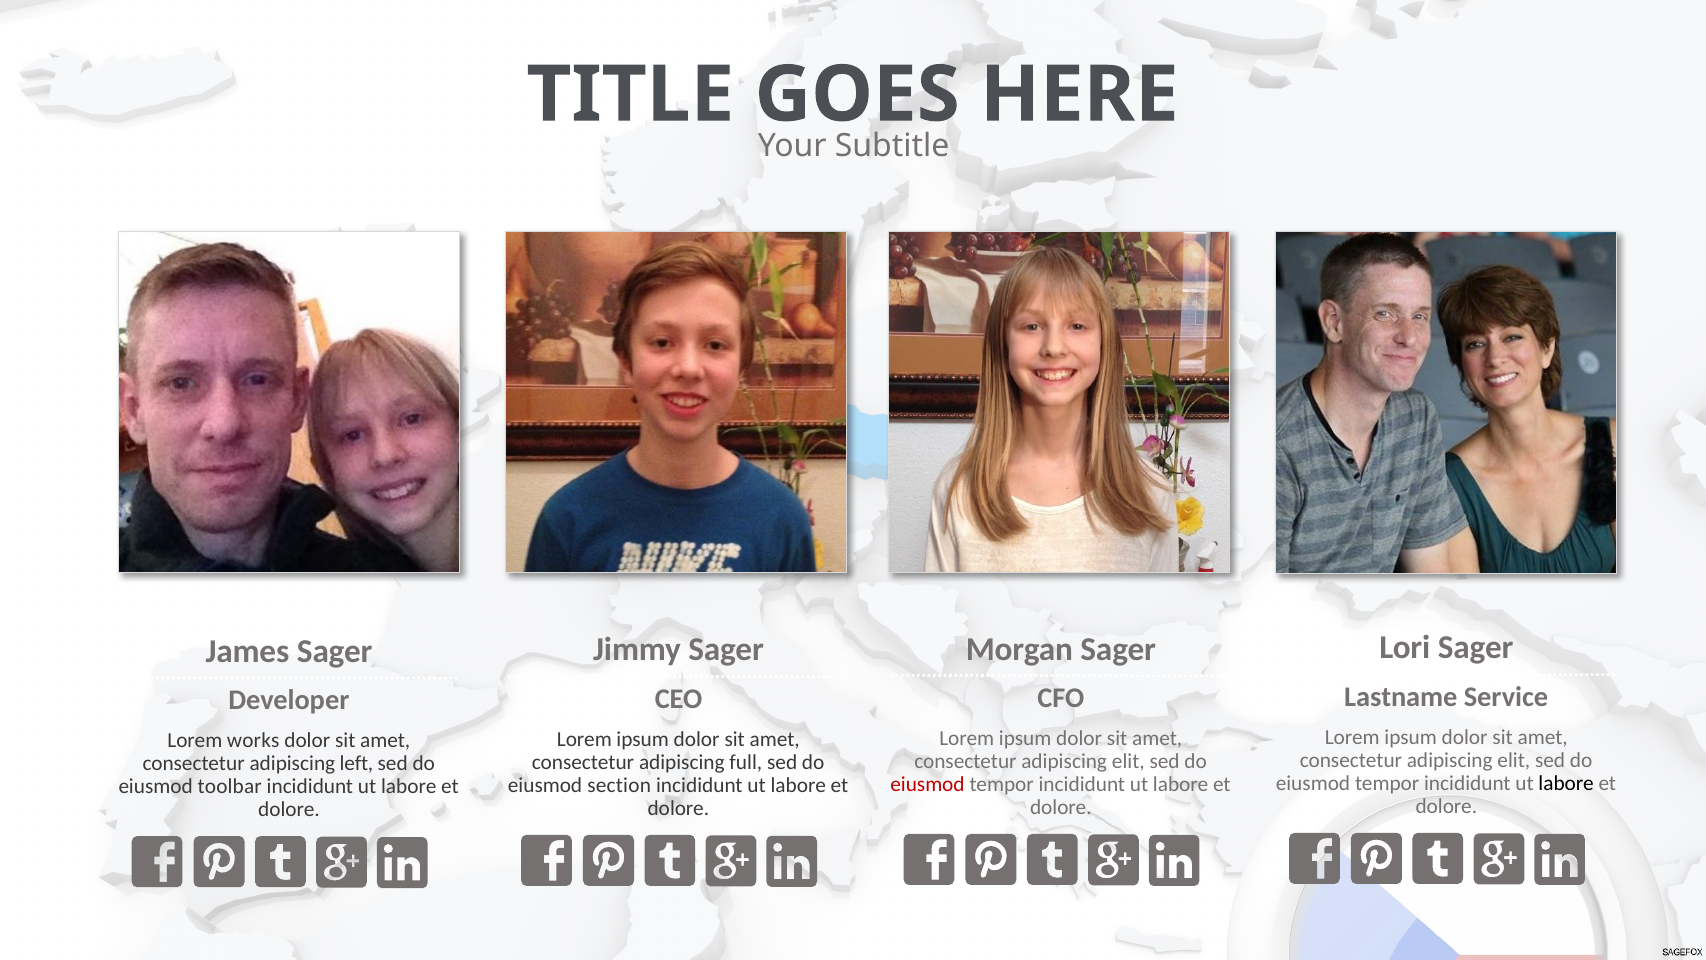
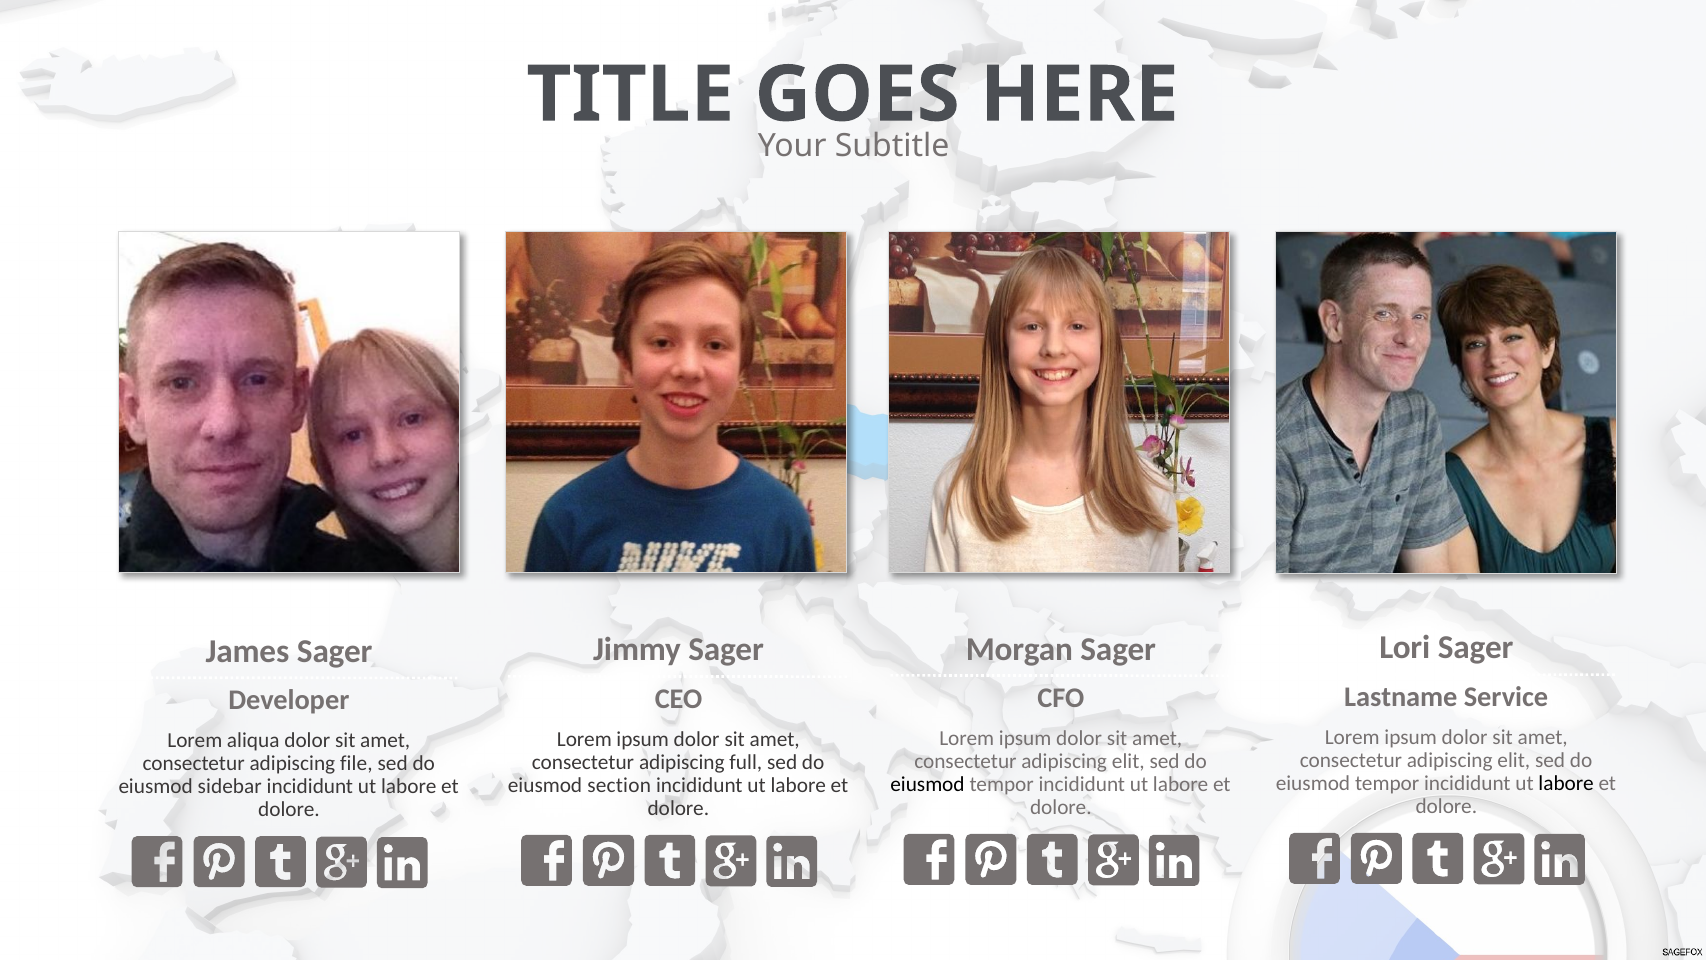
works: works -> aliqua (253, 740)
left: left -> file (356, 763)
eiusmod colour: red -> black (928, 784)
toolbar: toolbar -> sidebar (230, 786)
